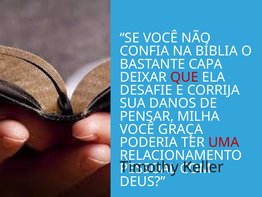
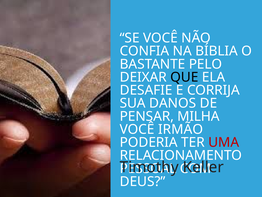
CAPA: CAPA -> PELO (205, 64)
QUE colour: red -> black (184, 77)
GRAÇA: GRAÇA -> IRMÃO (181, 129)
